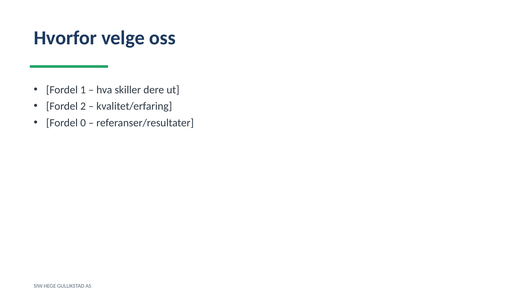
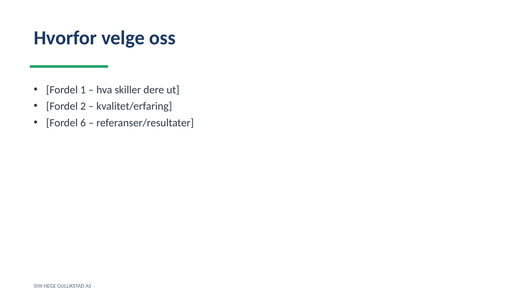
0: 0 -> 6 (83, 123)
